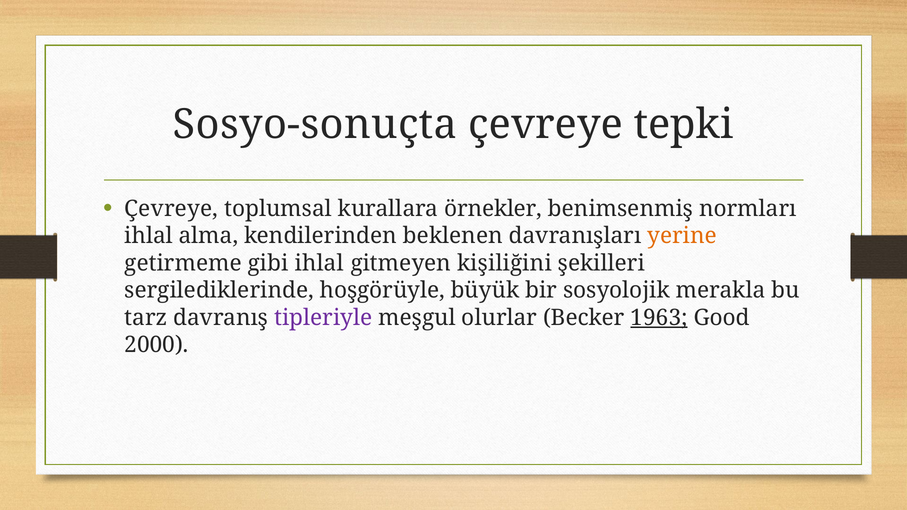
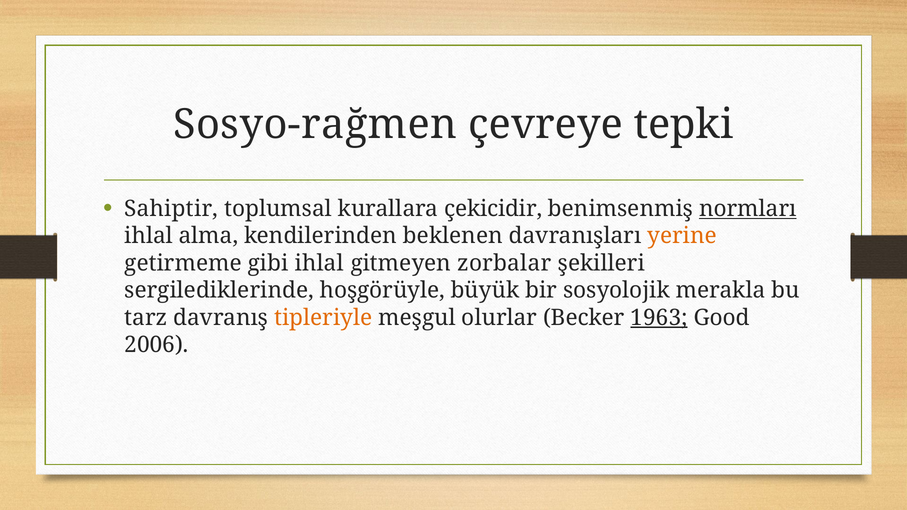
Sosyo-sonuçta: Sosyo-sonuçta -> Sosyo-rağmen (315, 124)
Çevreye: Çevreye -> Sahiptir (171, 209)
örnekler: örnekler -> çekicidir (493, 209)
normları underline: none -> present (748, 209)
kişiliğini: kişiliğini -> zorbalar (504, 263)
tipleriyle colour: purple -> orange (323, 318)
2000: 2000 -> 2006 (156, 345)
